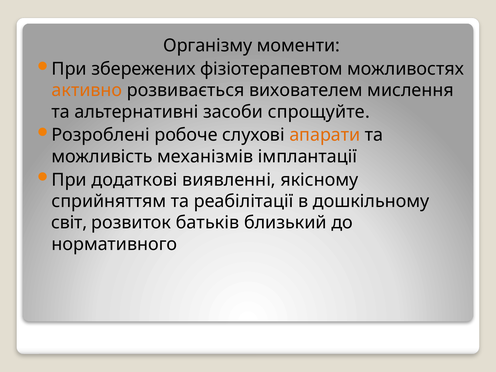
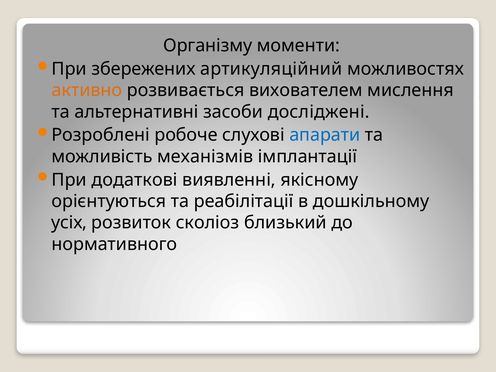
фізіотерапевтом: фізіотерапевтом -> артикуляційний (271, 69)
спрощуйте: спрощуйте -> досліджені (319, 112)
апарати colour: orange -> blue (325, 135)
сприйняттям: сприйняттям -> орієнтуються (109, 201)
світ: світ -> усіх (69, 223)
батьків: батьків -> сколіоз (208, 223)
